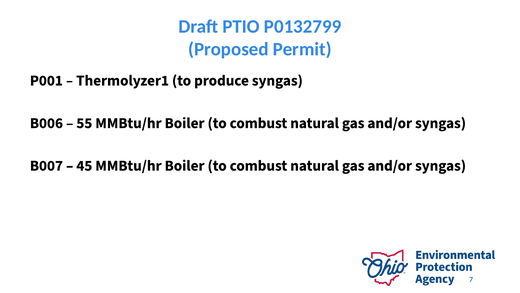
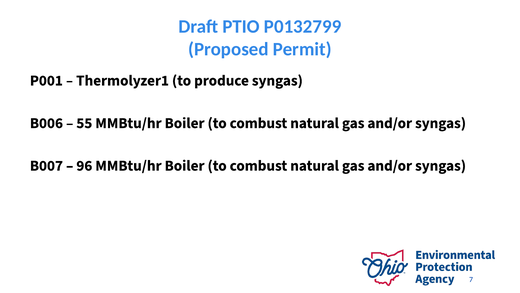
45: 45 -> 96 (84, 165)
